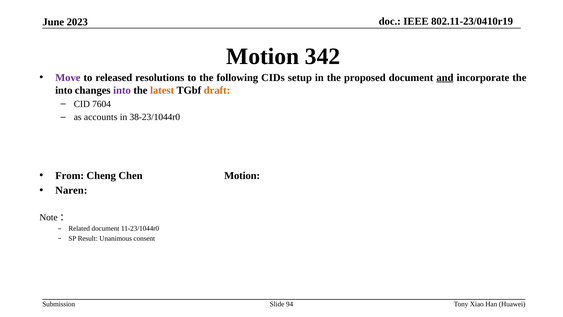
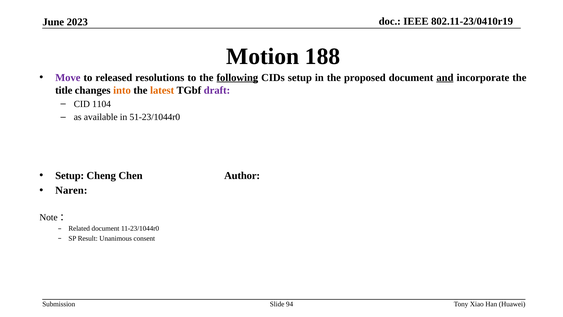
342: 342 -> 188 (323, 57)
following underline: none -> present (237, 77)
into: into -> title (64, 90)
into colour: purple -> orange (122, 90)
draft colour: orange -> purple (217, 90)
7604: 7604 -> 1104 (102, 104)
accounts: accounts -> available (101, 117)
38-23/1044r0: 38-23/1044r0 -> 51-23/1044r0 (155, 117)
From: From -> Setup (70, 176)
Chen Motion: Motion -> Author (242, 176)
